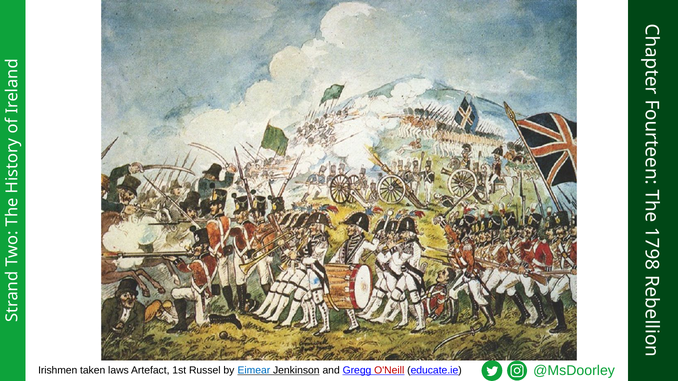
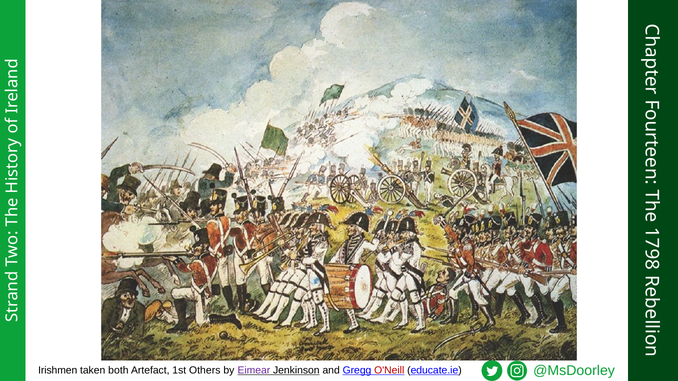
laws: laws -> both (118, 371)
Russel: Russel -> Others (205, 371)
Eimear colour: blue -> purple (254, 371)
